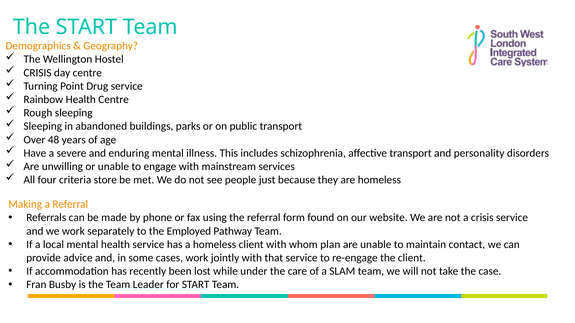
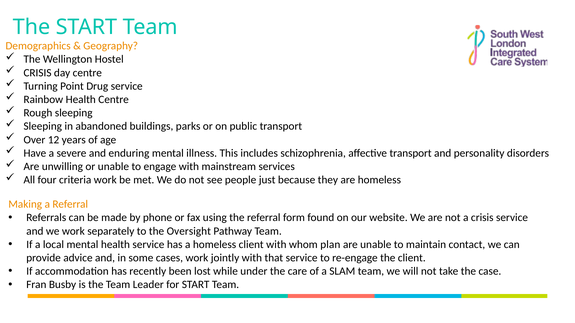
48: 48 -> 12 (54, 140)
criteria store: store -> work (105, 180)
Employed: Employed -> Oversight (189, 231)
